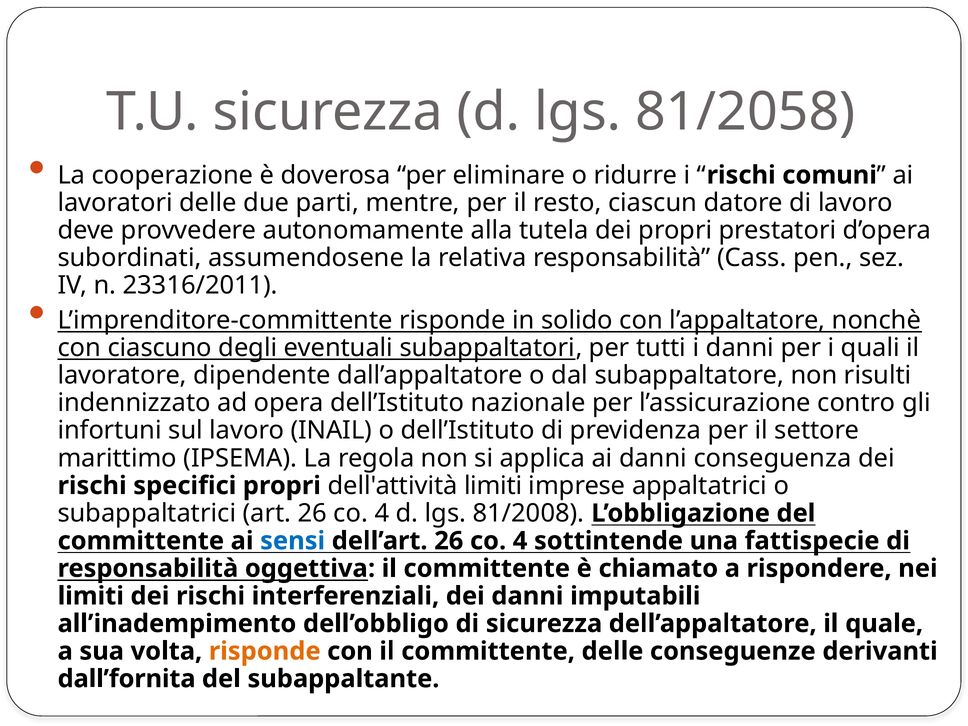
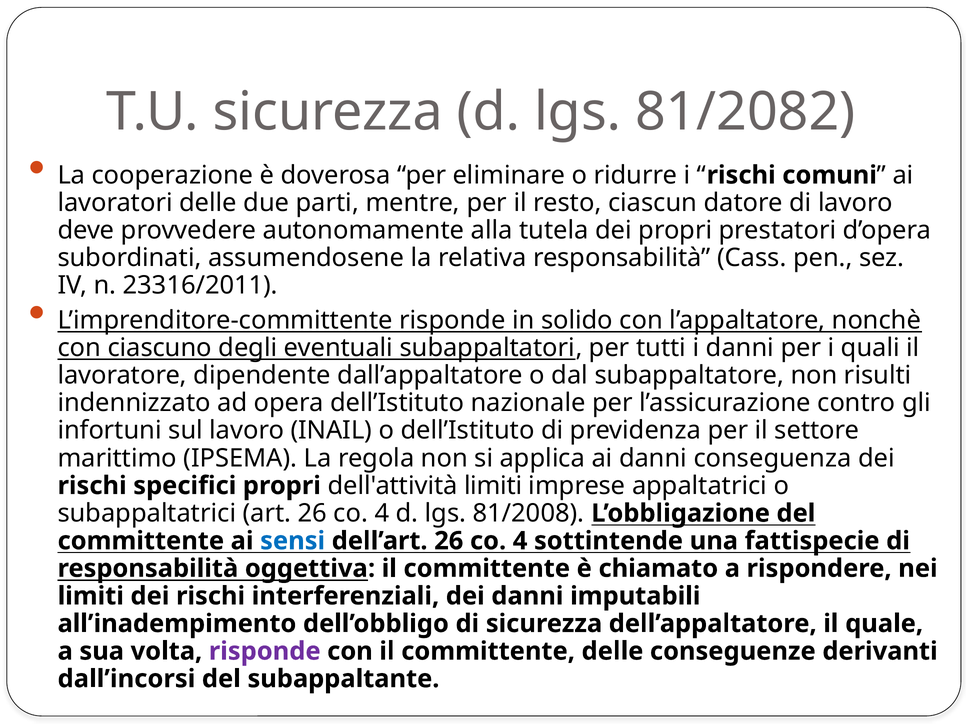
81/2058: 81/2058 -> 81/2082 (745, 112)
risponde colour: orange -> purple (265, 651)
dall’fornita: dall’fornita -> dall’incorsi (126, 679)
